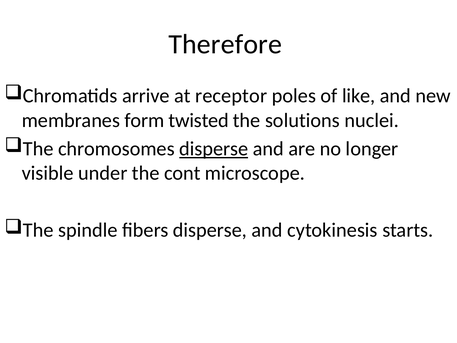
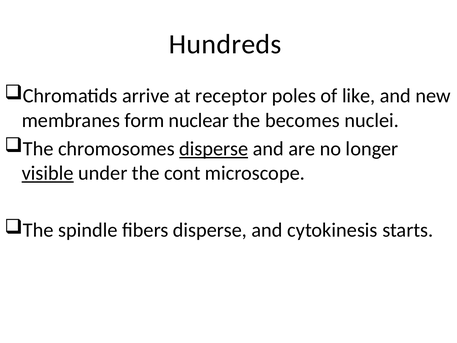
Therefore: Therefore -> Hundreds (225, 44)
twisted: twisted -> nuclear (199, 120)
solutions: solutions -> becomes (302, 120)
visible underline: none -> present (48, 173)
